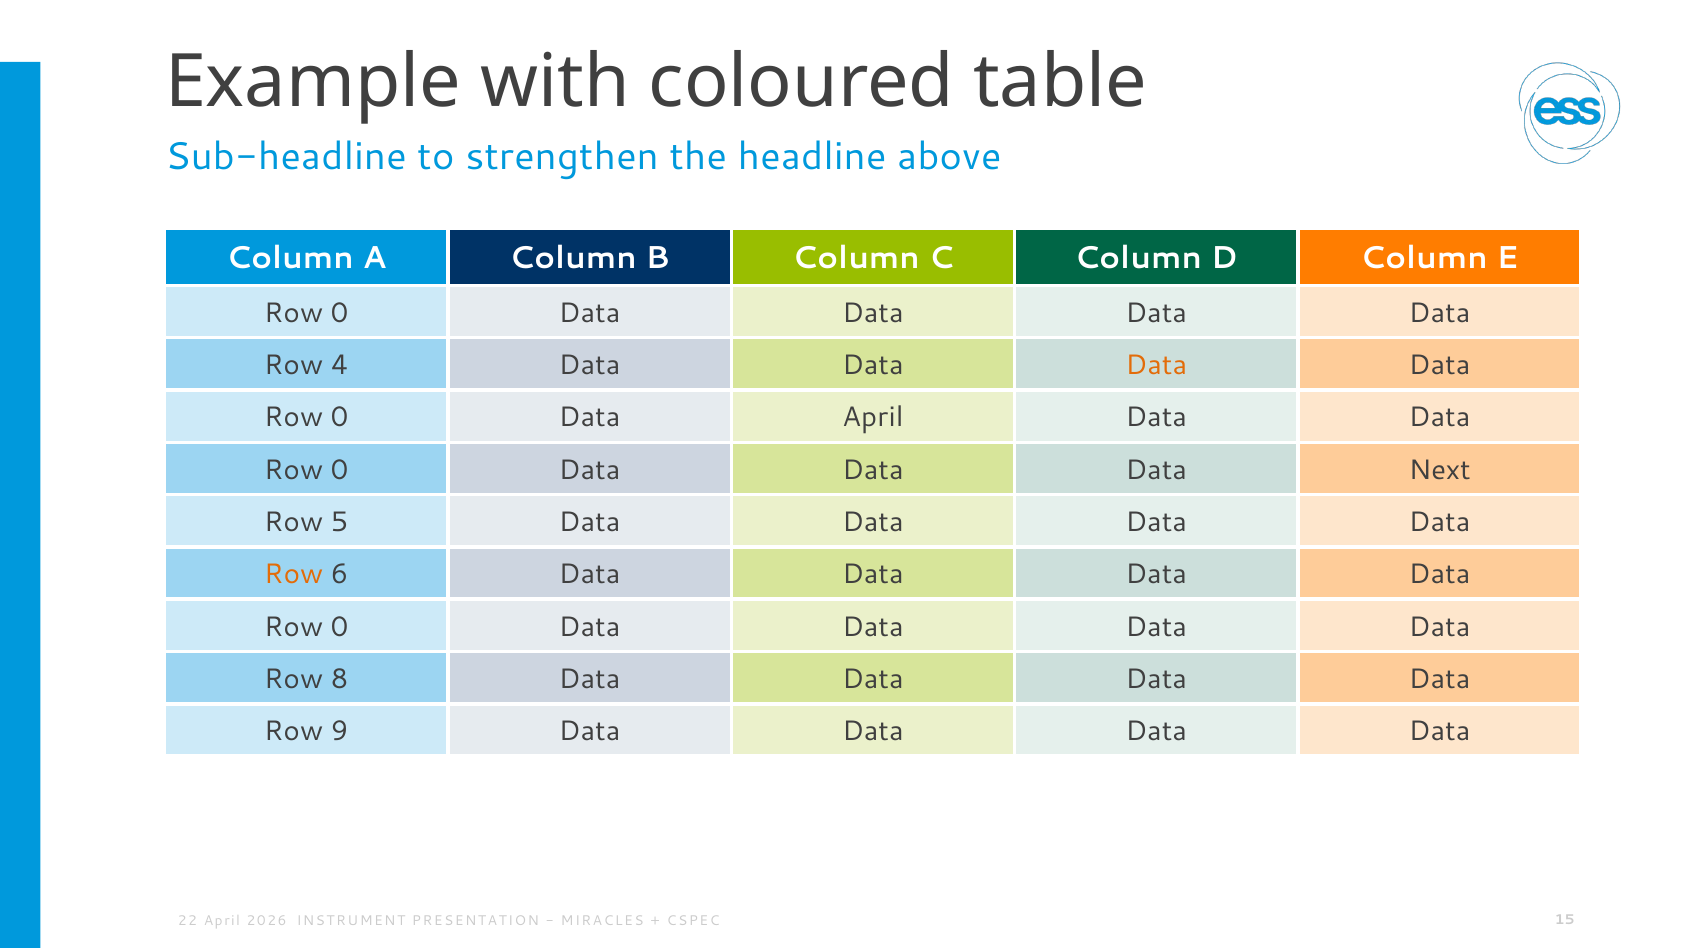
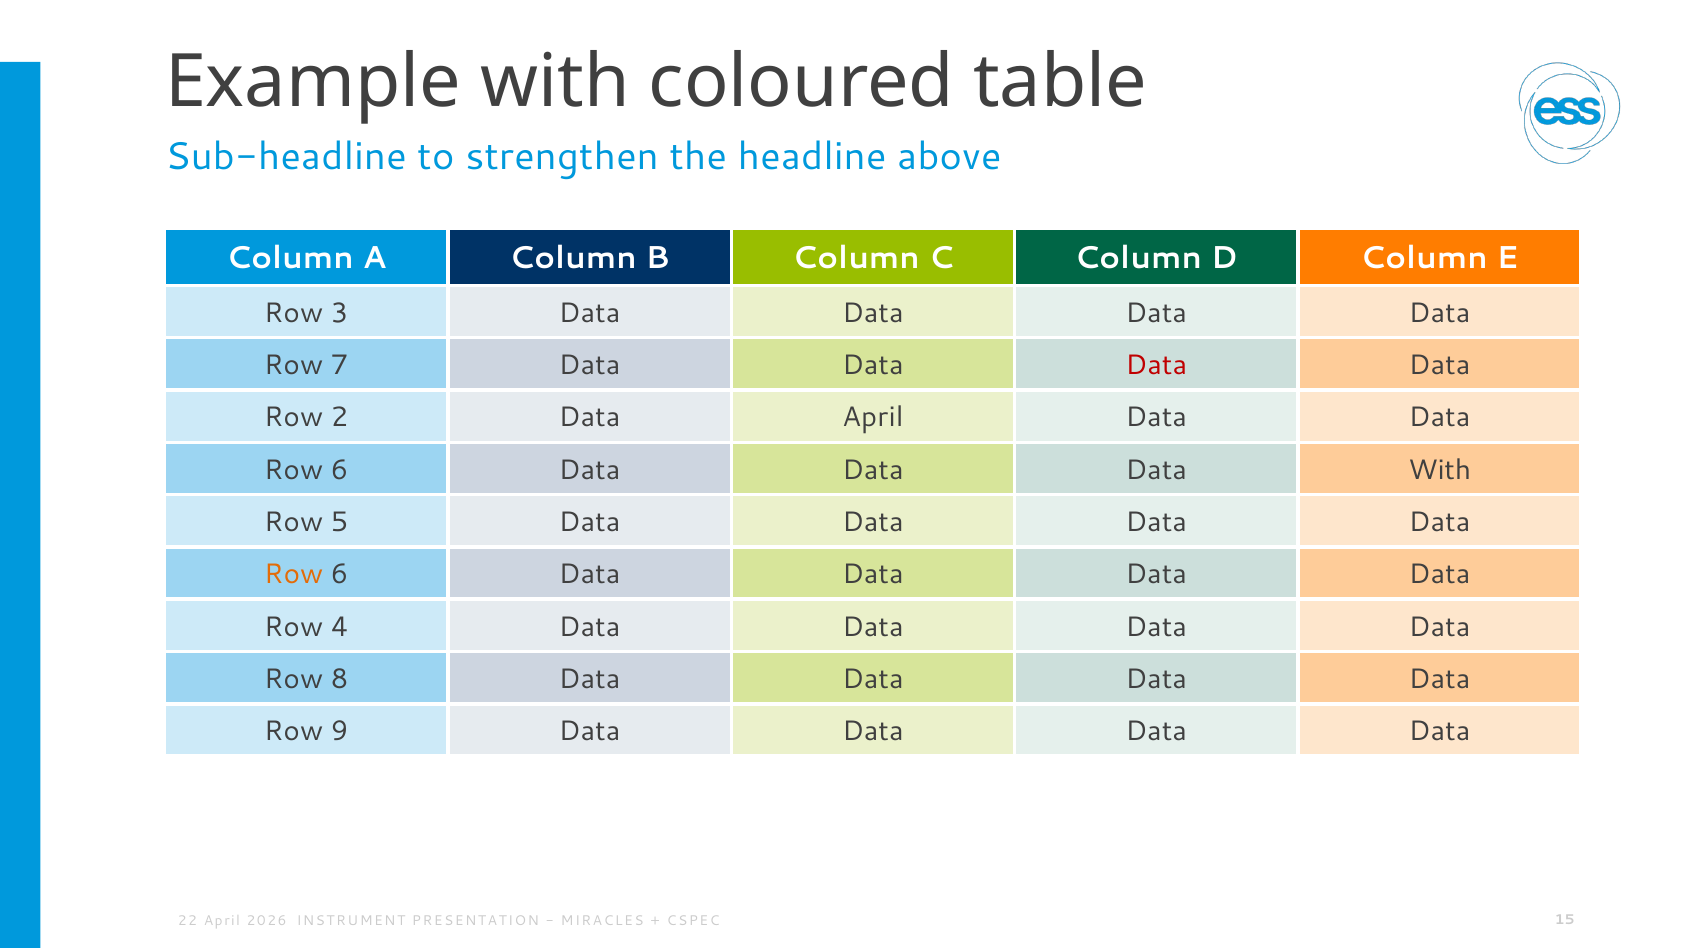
0: 0 -> 3 (340, 313)
4: 4 -> 7 (340, 365)
Data colour: orange -> red (1156, 365)
0: 0 -> 2 (340, 418)
0: 0 -> 6 (340, 470)
Data Next: Next -> With (1440, 470)
0: 0 -> 4 (340, 627)
